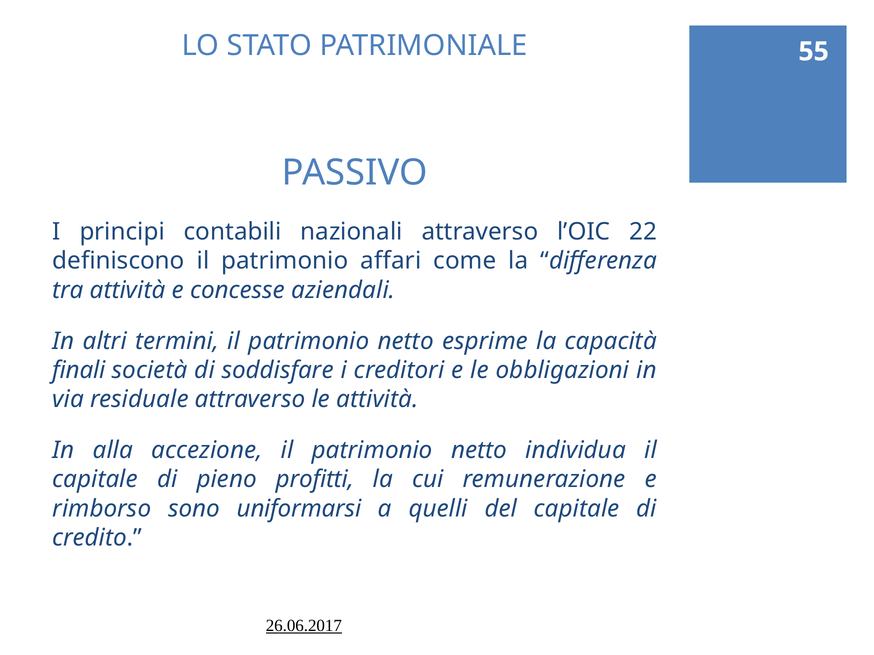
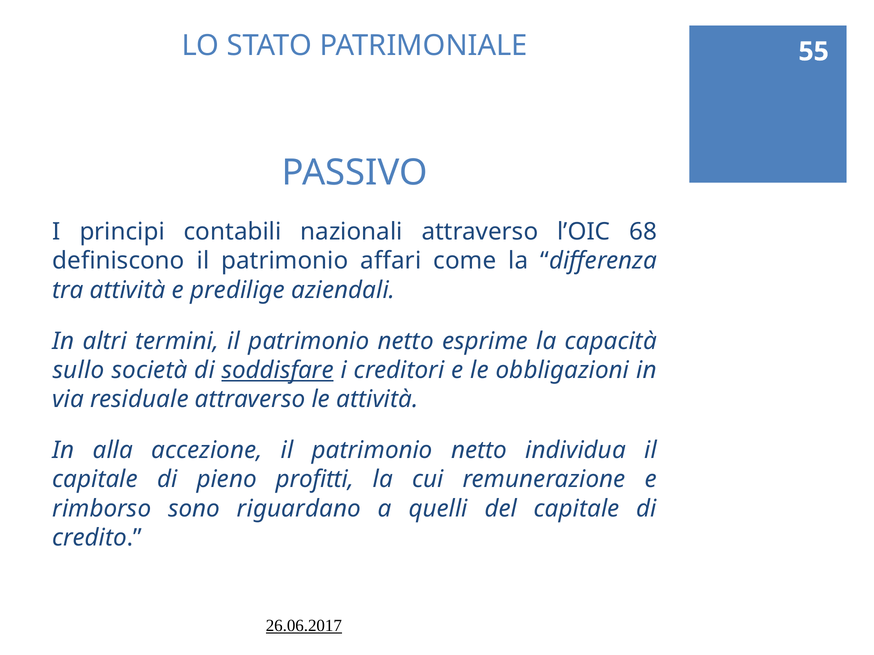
22: 22 -> 68 (643, 232)
concesse: concesse -> predilige (238, 290)
finali: finali -> sullo (79, 370)
soddisfare underline: none -> present (278, 370)
uniformarsi: uniformarsi -> riguardano (299, 509)
